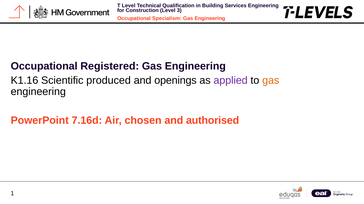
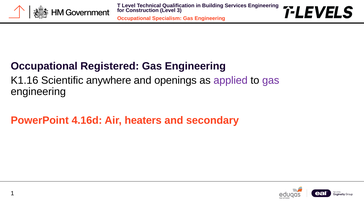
produced: produced -> anywhere (109, 80)
gas colour: orange -> purple (271, 80)
7.16d: 7.16d -> 4.16d (87, 120)
chosen: chosen -> heaters (143, 120)
authorised: authorised -> secondary (213, 120)
